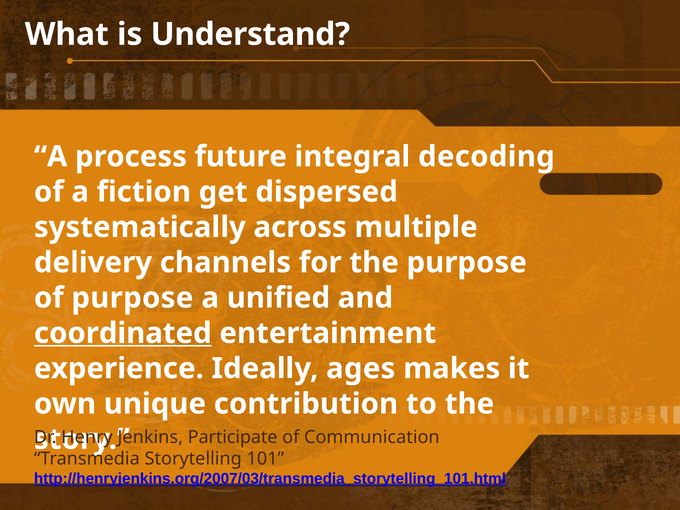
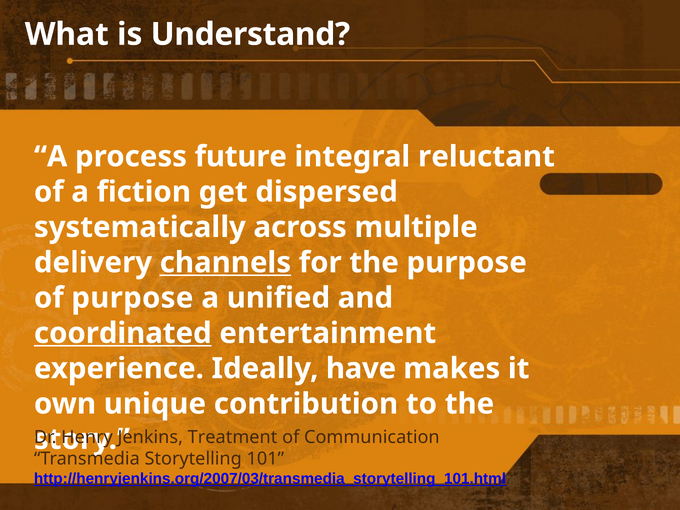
decoding: decoding -> reluctant (486, 157)
channels underline: none -> present (225, 263)
ages: ages -> have (361, 369)
Participate: Participate -> Treatment (233, 437)
